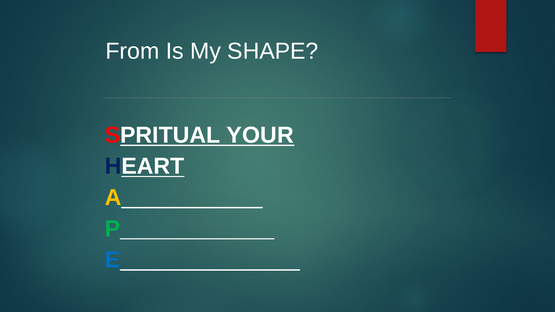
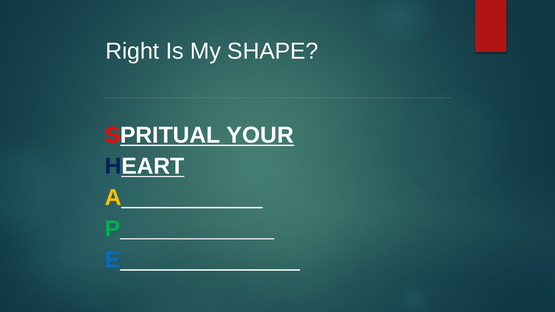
From: From -> Right (132, 51)
